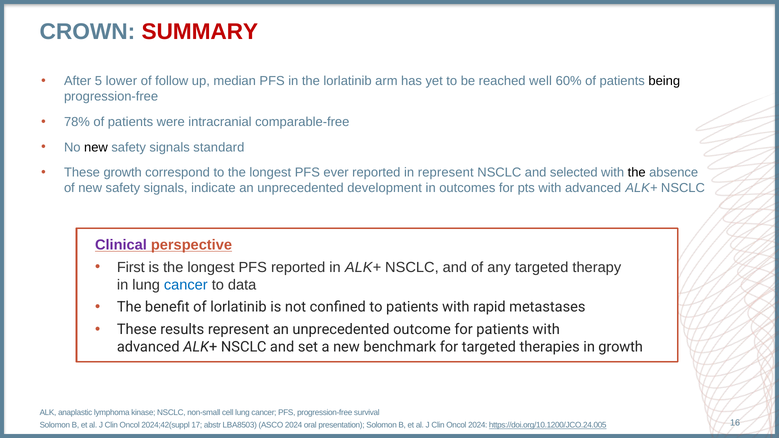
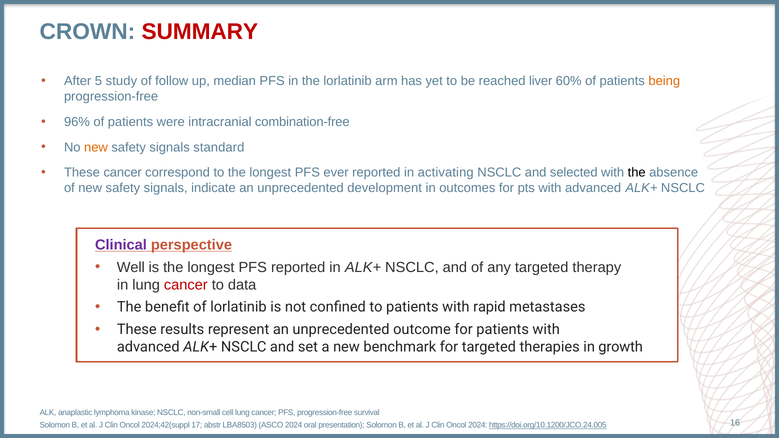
lower: lower -> study (121, 81)
well: well -> liver (541, 81)
being colour: black -> orange (664, 81)
78%: 78% -> 96% (77, 122)
comparable-free: comparable-free -> combination-free (302, 122)
new colour: black -> orange (96, 147)
These growth: growth -> cancer (123, 173)
in represent: represent -> activating (446, 173)
First: First -> Well (131, 267)
cancer colour: blue -> red (186, 285)
